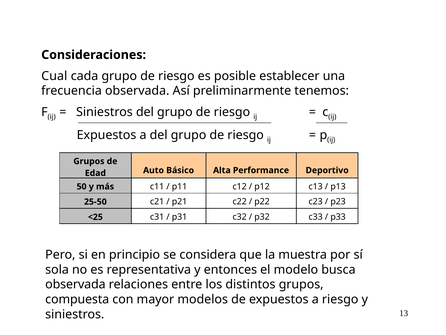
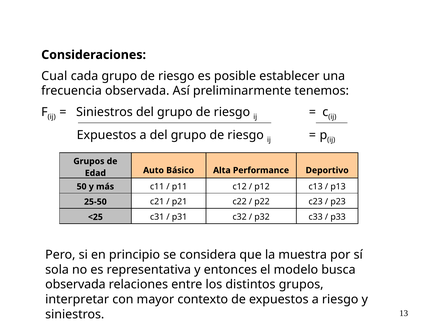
compuesta: compuesta -> interpretar (77, 299)
modelos: modelos -> contexto (203, 299)
